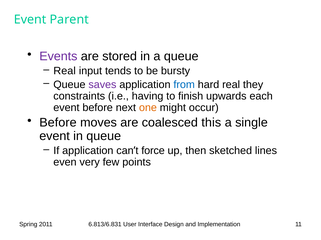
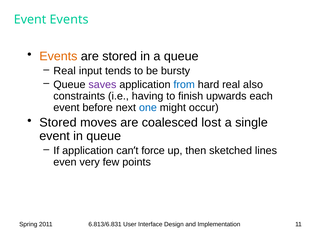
Event Parent: Parent -> Events (69, 20)
Events colour: purple -> orange (58, 56)
they: they -> also (253, 85)
one colour: orange -> blue (148, 108)
Before: Before -> Stored (58, 123)
this: this -> lost (211, 123)
